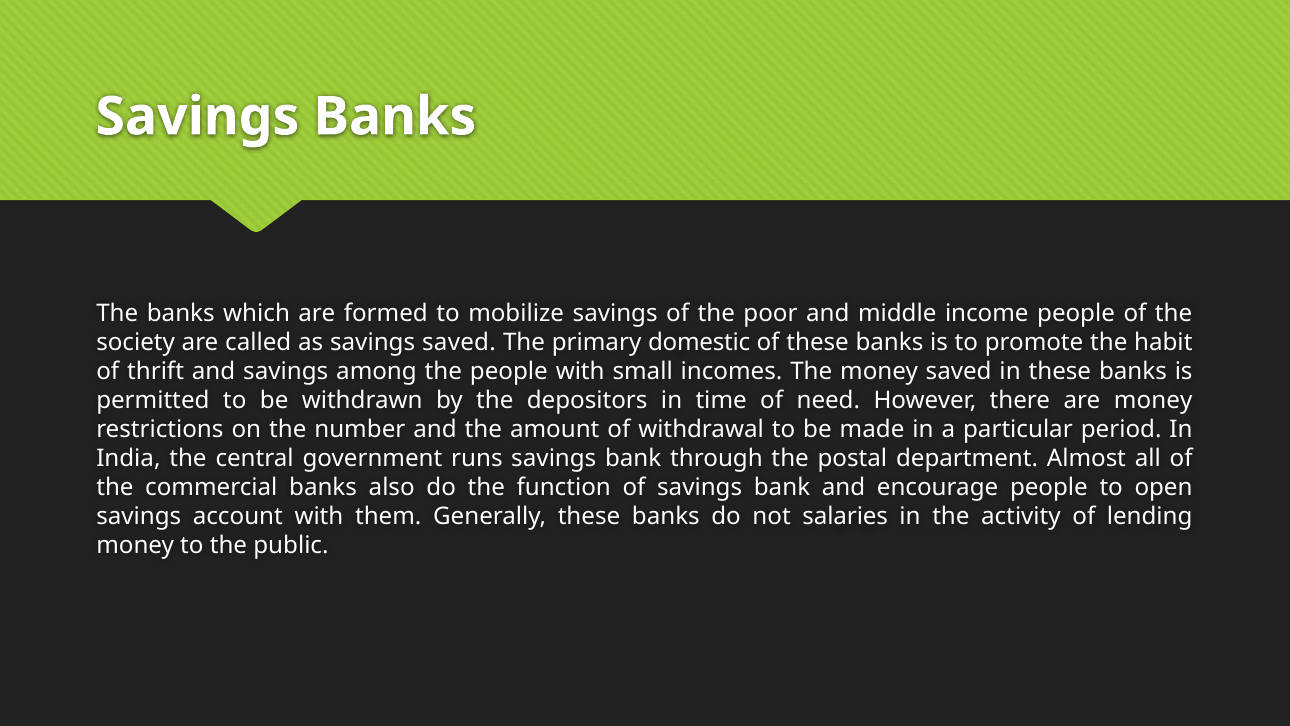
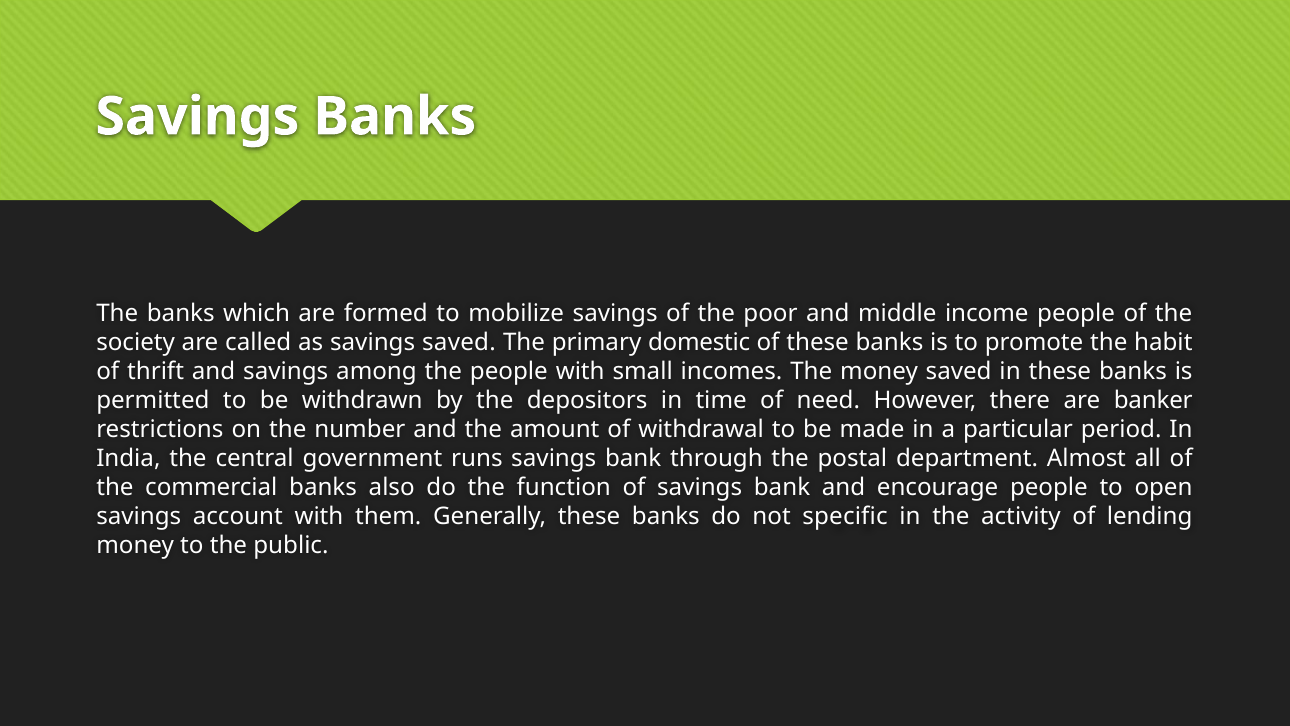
are money: money -> banker (1153, 400)
salaries: salaries -> specific (845, 516)
